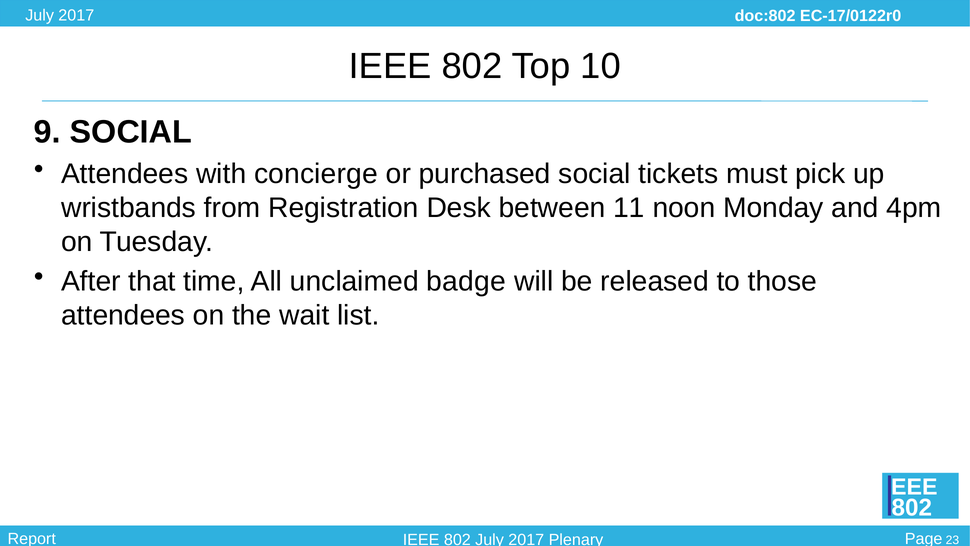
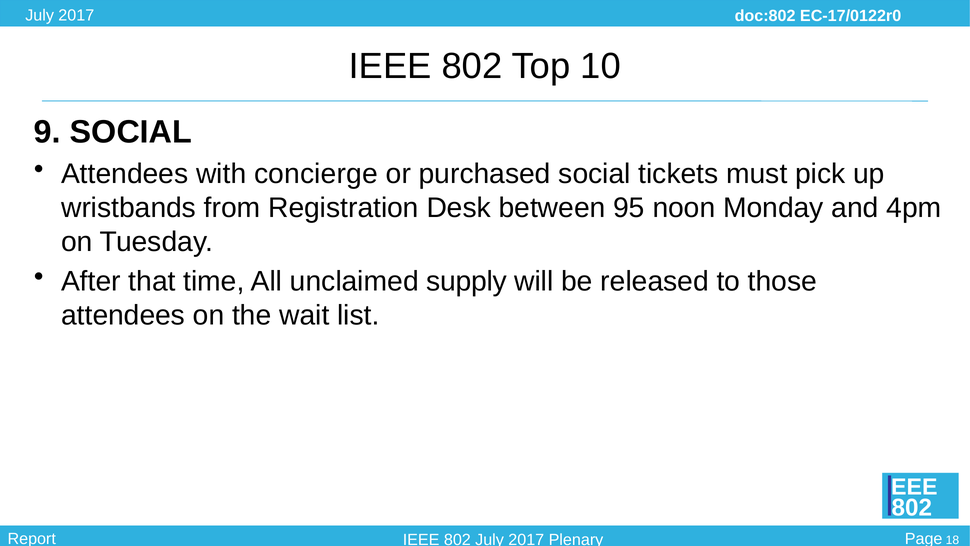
11: 11 -> 95 (629, 208)
badge: badge -> supply (467, 281)
23: 23 -> 18 (952, 540)
